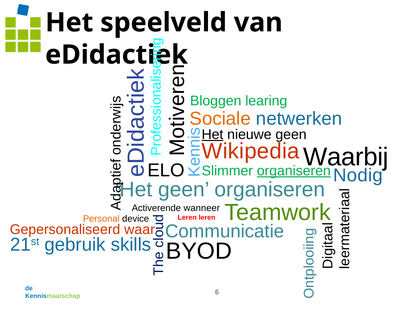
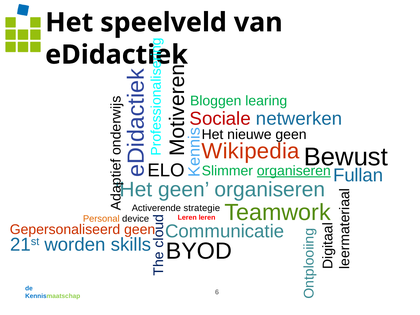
Sociale colour: orange -> red (220, 119)
Het underline: present -> none (212, 135)
Waarbij: Waarbij -> Bewust (346, 157)
Nodig: Nodig -> Fullan (358, 175)
wanneer: wanneer -> strategie (202, 208)
Gepersonaliseerd waar: waar -> geen (140, 230)
gebruik: gebruik -> worden (75, 245)
